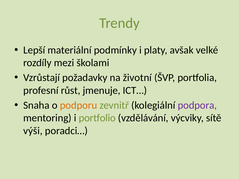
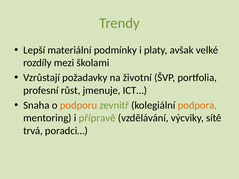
podpora colour: purple -> orange (197, 105)
portfolio: portfolio -> přípravě (97, 118)
výši: výši -> trvá (33, 131)
